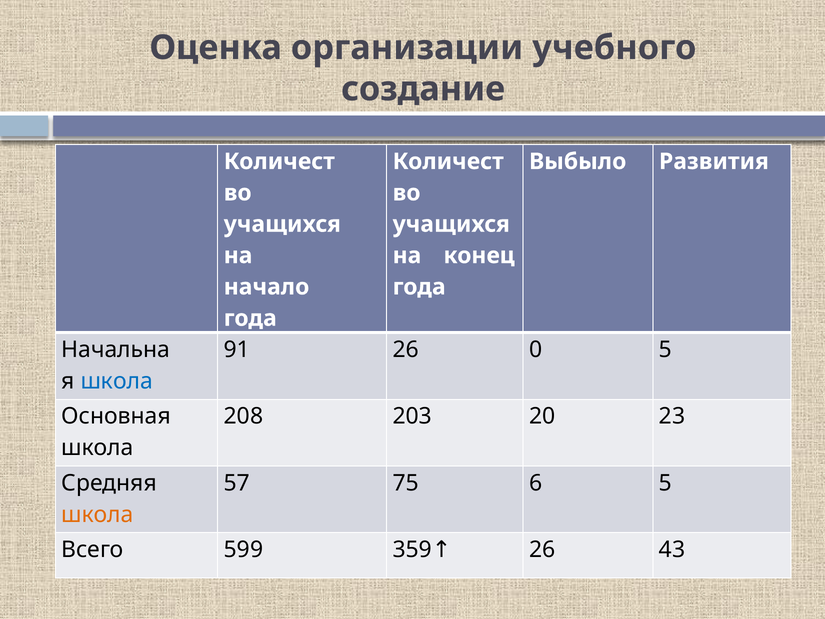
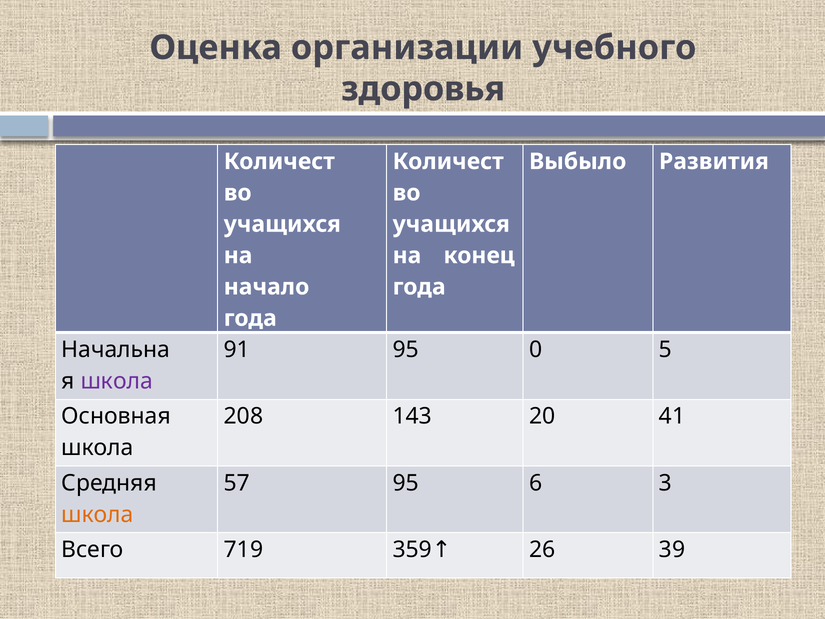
создание: создание -> здоровья (423, 89)
91 26: 26 -> 95 (406, 350)
школа colour: blue -> purple (117, 381)
203: 203 -> 143 (412, 416)
23: 23 -> 41 (672, 416)
57 75: 75 -> 95 (406, 483)
6 5: 5 -> 3 (666, 483)
599: 599 -> 719 (243, 550)
43: 43 -> 39 (672, 550)
